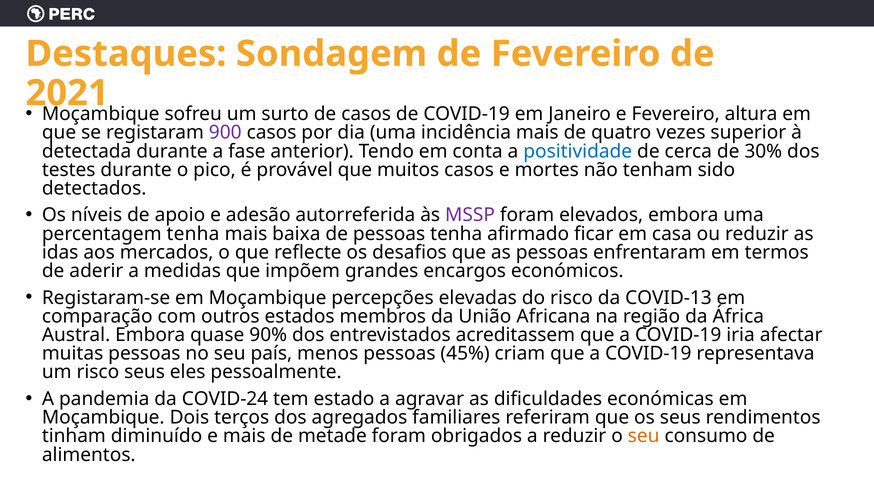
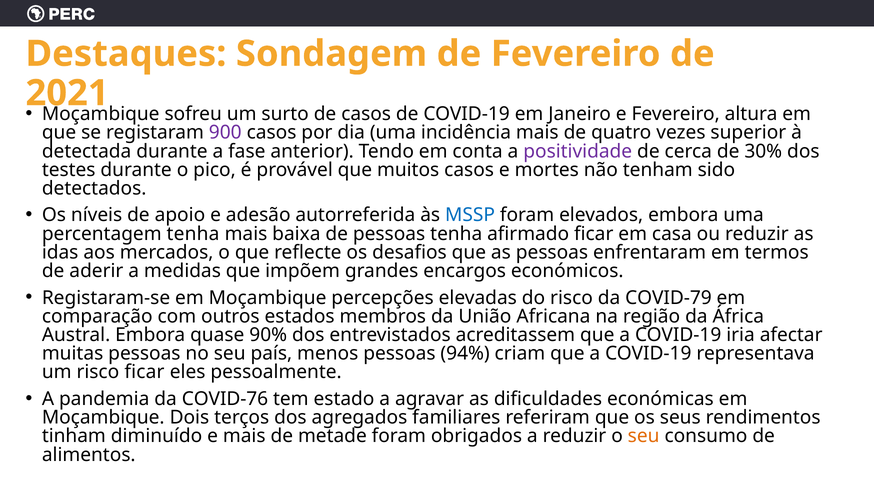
positividade colour: blue -> purple (578, 151)
MSSP colour: purple -> blue (470, 215)
COVID-13: COVID-13 -> COVID-79 (668, 298)
45%: 45% -> 94% (465, 353)
risco seus: seus -> ficar (144, 372)
COVID-24: COVID-24 -> COVID-76 (225, 399)
